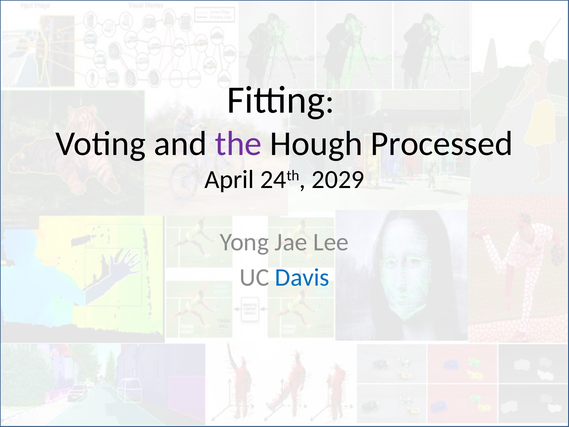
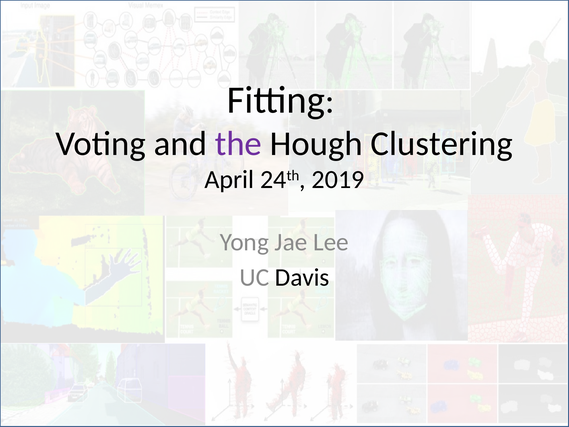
Processed: Processed -> Clustering (442, 144)
2029: 2029 -> 2019 (338, 180)
Davis colour: blue -> black (302, 277)
